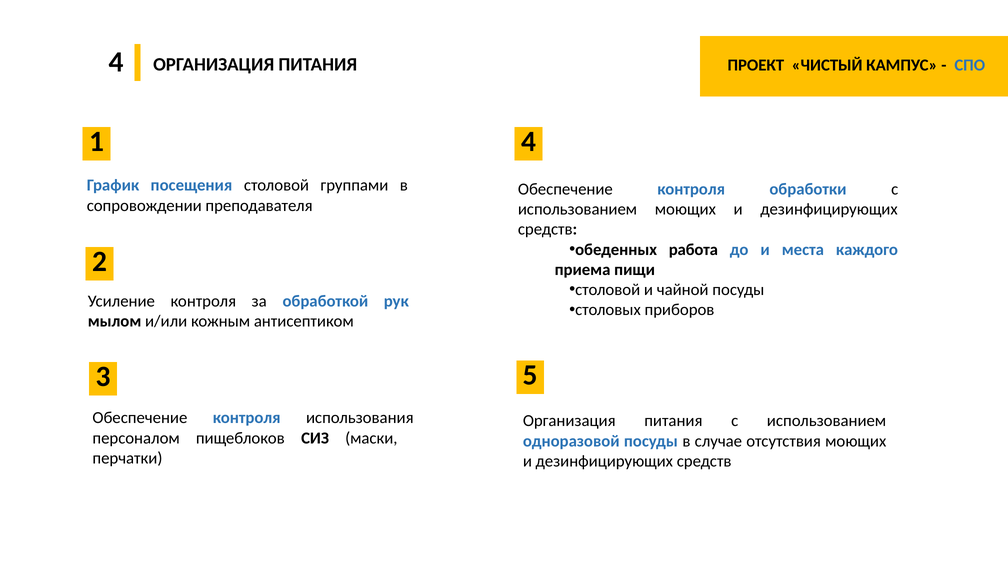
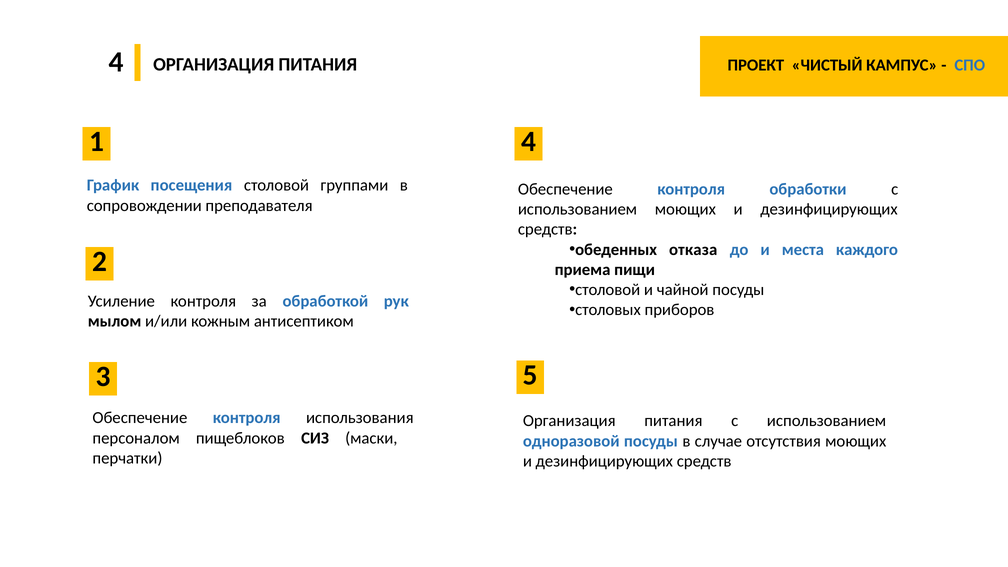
работа: работа -> отказа (693, 250)
